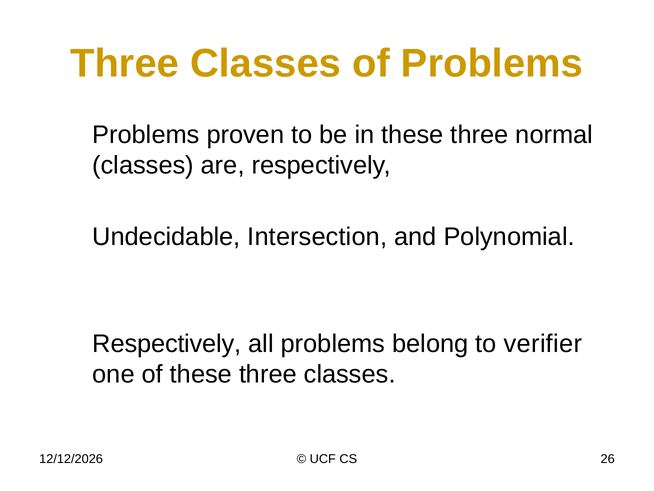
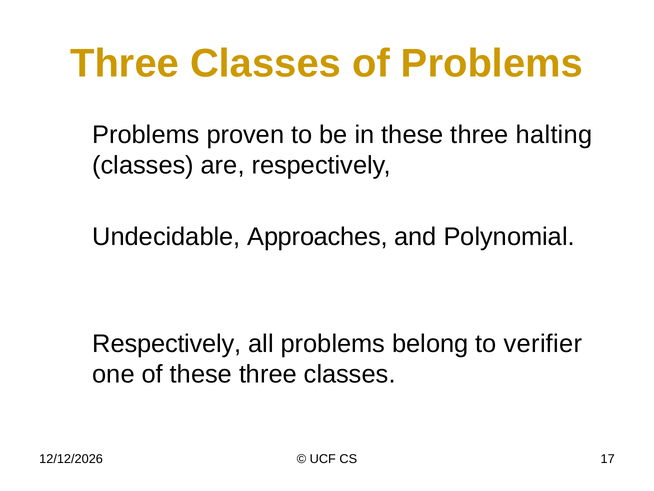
normal: normal -> halting (554, 135)
Intersection: Intersection -> Approaches (317, 237)
26: 26 -> 17 (608, 458)
